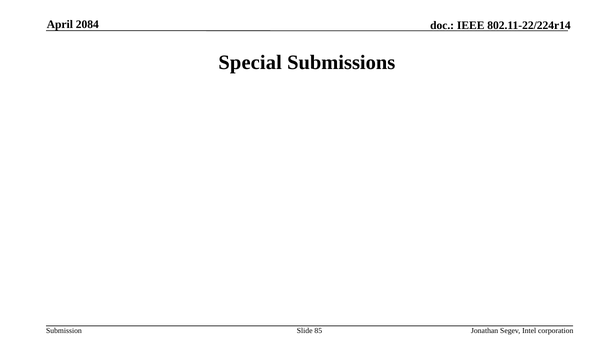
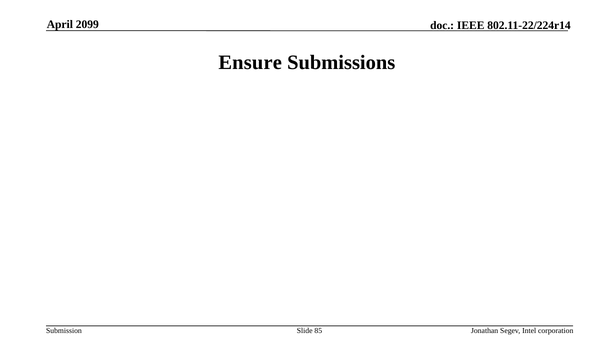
2084: 2084 -> 2099 (87, 24)
Special: Special -> Ensure (250, 63)
